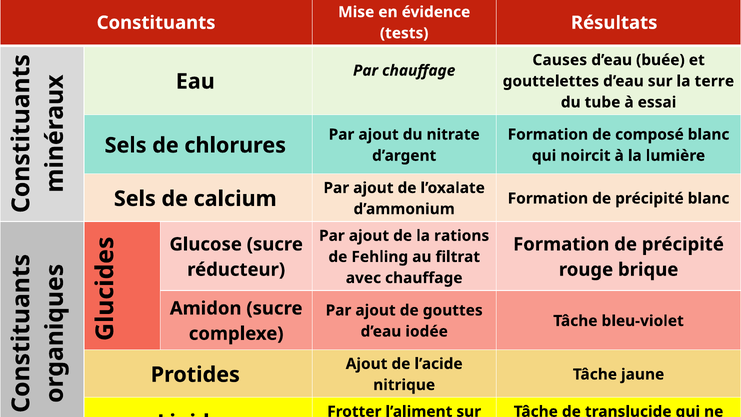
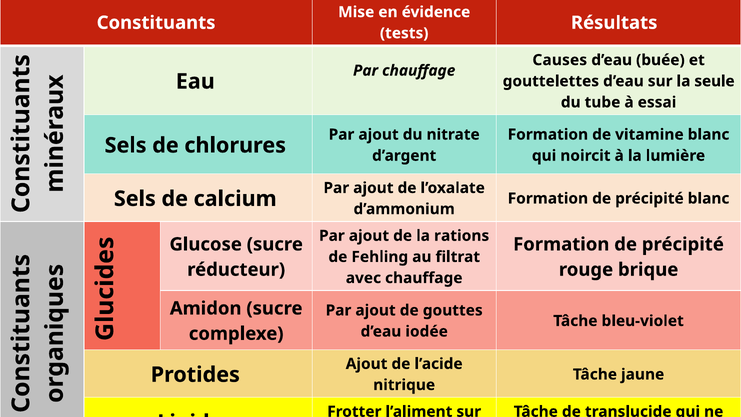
terre: terre -> seule (714, 81)
composé: composé -> vitamine (649, 134)
